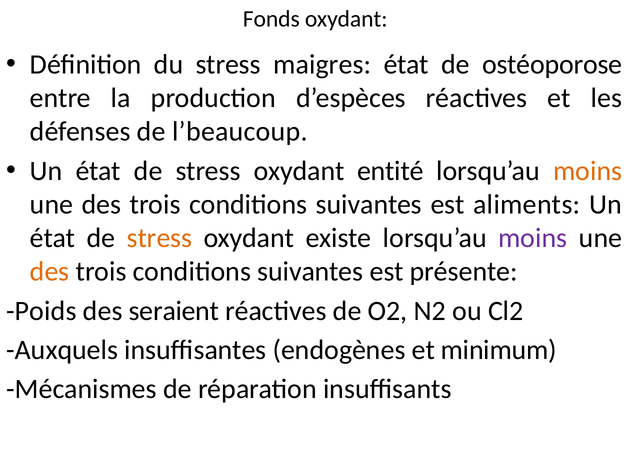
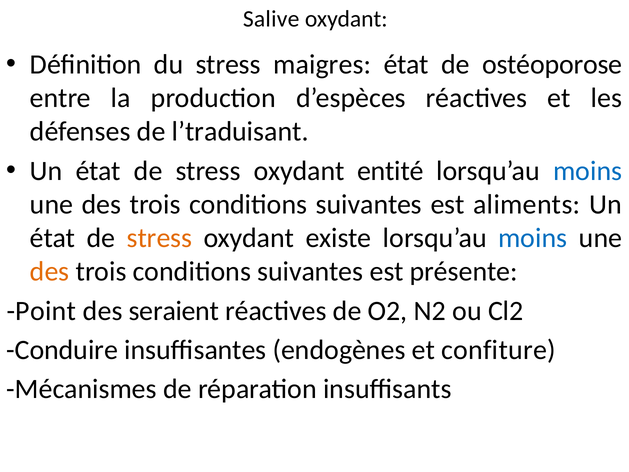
Fonds: Fonds -> Salive (271, 19)
l’beaucoup: l’beaucoup -> l’traduisant (240, 132)
moins colour: orange -> blue (588, 171)
moins colour: purple -> blue (533, 238)
Poids: Poids -> Point (41, 311)
Auxquels: Auxquels -> Conduire (62, 350)
minimum: minimum -> confiture (498, 350)
